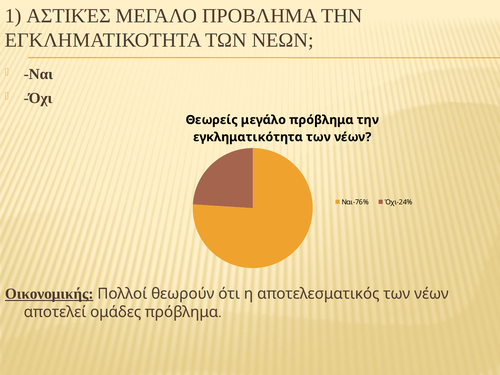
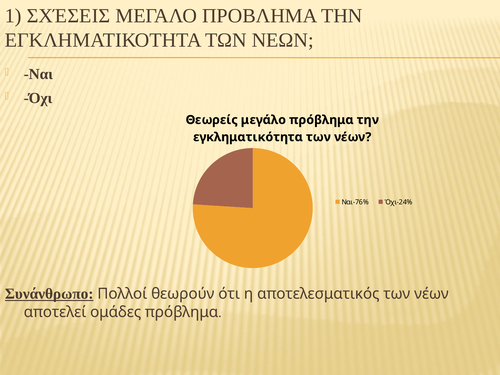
ΑΣΤΙΚΈΣ: ΑΣΤΙΚΈΣ -> ΣΧΈΣΕΙΣ (68, 16)
Οικονομικής: Οικονομικής -> Συνάνθρωπο (49, 294)
